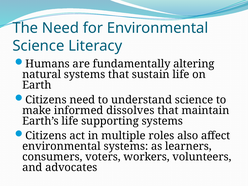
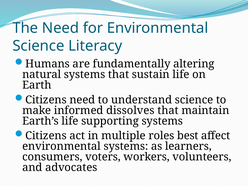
also: also -> best (188, 136)
